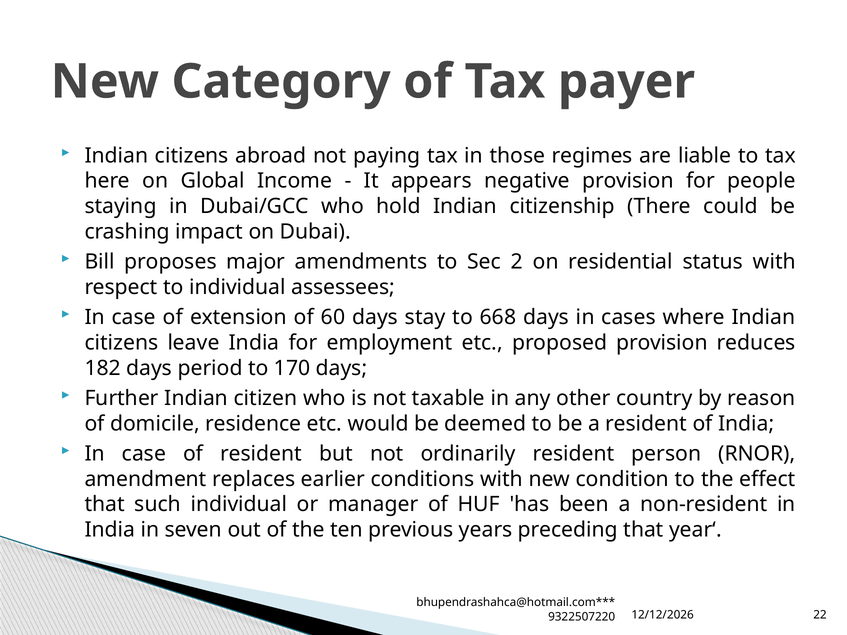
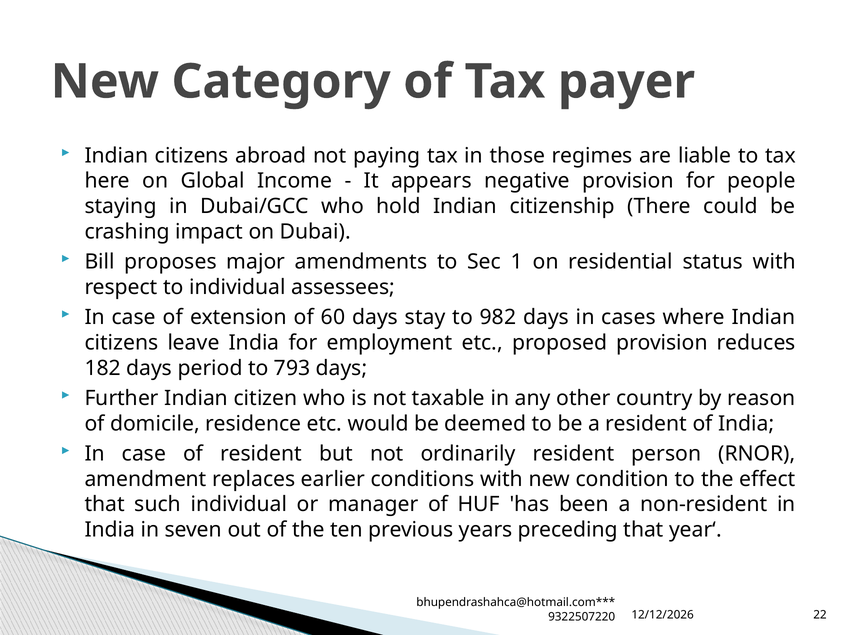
2: 2 -> 1 (517, 262)
668: 668 -> 982 (498, 317)
170: 170 -> 793 (292, 368)
